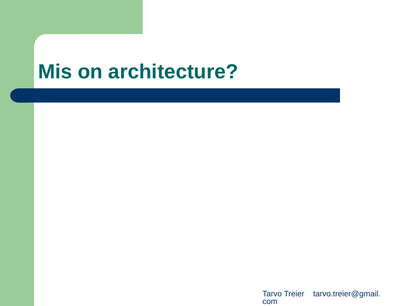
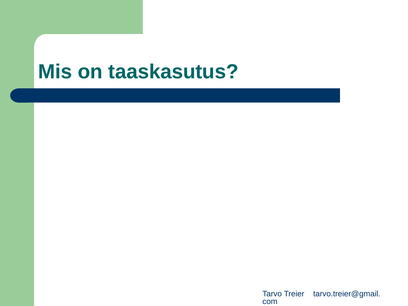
architecture: architecture -> taaskasutus (173, 72)
